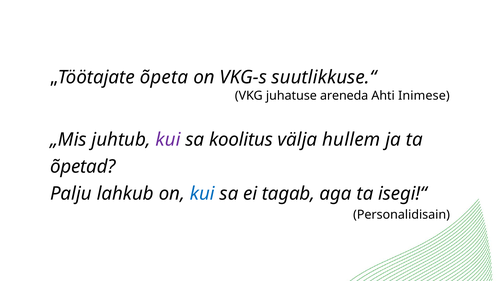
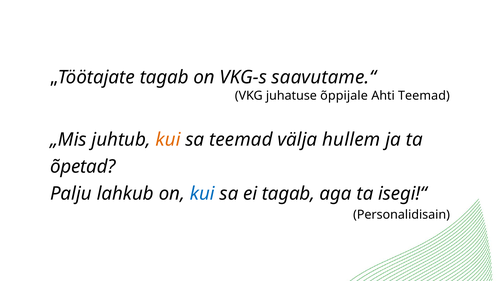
„Töötajate õpeta: õpeta -> tagab (164, 77)
suutlikkuse.“: suutlikkuse.“ -> saavutame.“ (324, 77)
areneda: areneda -> õppijale (344, 96)
Ahti Inimese: Inimese -> Teemad (424, 96)
kui colour: purple -> orange (168, 140)
sa koolitus: koolitus -> teemad (241, 140)
